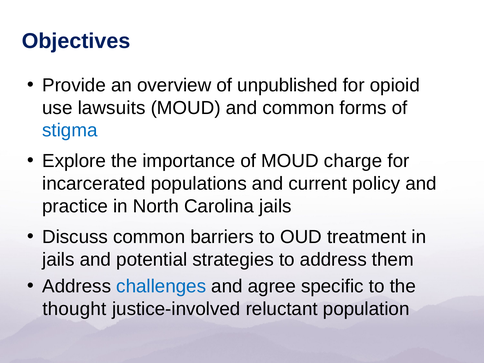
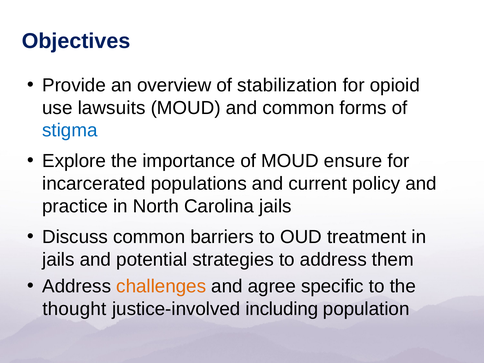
unpublished: unpublished -> stabilization (287, 85)
charge: charge -> ensure (353, 161)
challenges colour: blue -> orange (161, 286)
reluctant: reluctant -> including (282, 309)
